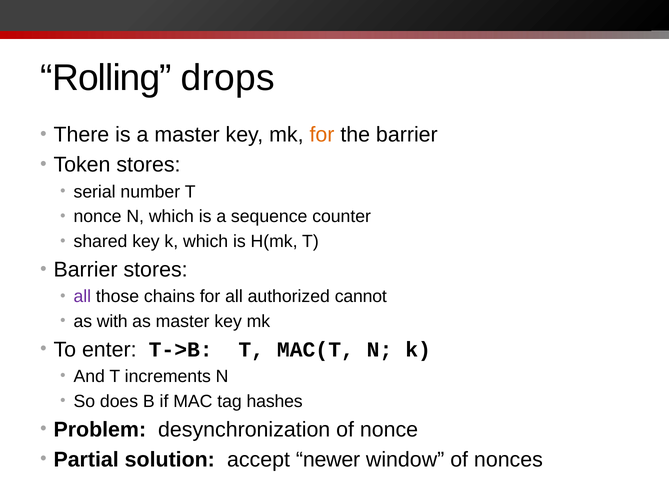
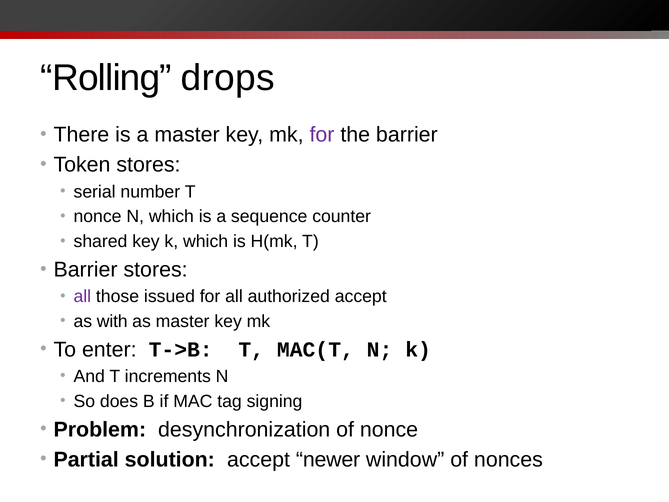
for colour: orange -> purple (322, 135)
chains: chains -> issued (169, 296)
authorized cannot: cannot -> accept (361, 296)
hashes: hashes -> signing (275, 401)
